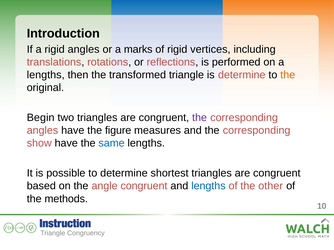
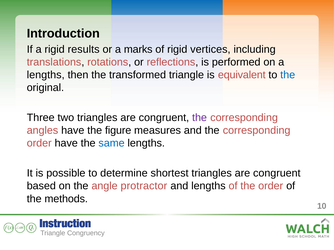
rigid angles: angles -> results (84, 50)
is determine: determine -> equivalent (242, 75)
the colour: orange -> blue (288, 75)
Begin: Begin -> Three (41, 118)
show: show -> order (39, 144)
angle congruent: congruent -> protractor (144, 186)
lengths colour: blue -> black (208, 186)
the other: other -> order (271, 186)
